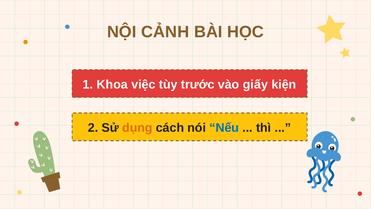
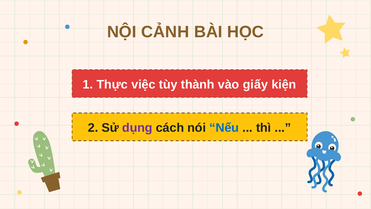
Khoa: Khoa -> Thực (112, 84)
trước: trước -> thành (198, 84)
dụng colour: orange -> purple (137, 128)
